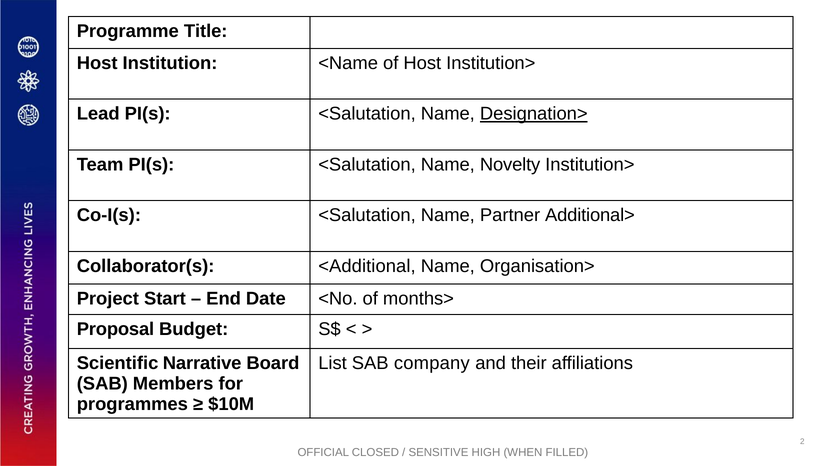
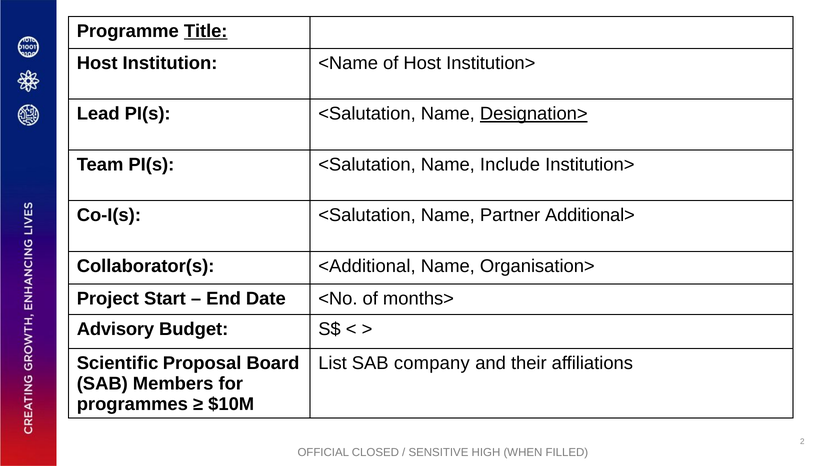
Title underline: none -> present (206, 31)
Novelty: Novelty -> Include (510, 165)
Proposal: Proposal -> Advisory (115, 329)
Narrative: Narrative -> Proposal (202, 363)
